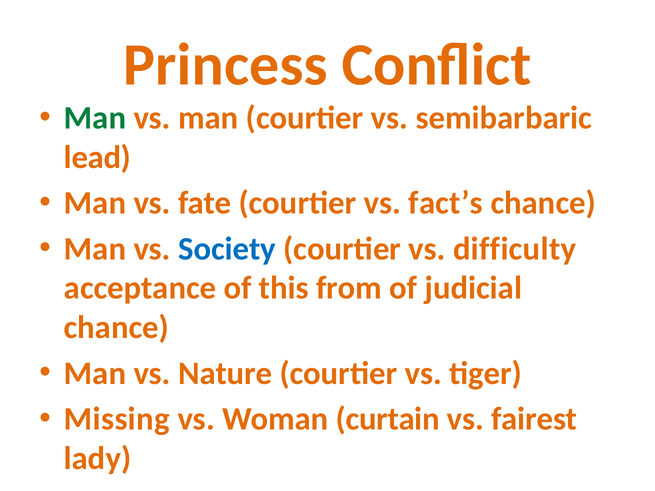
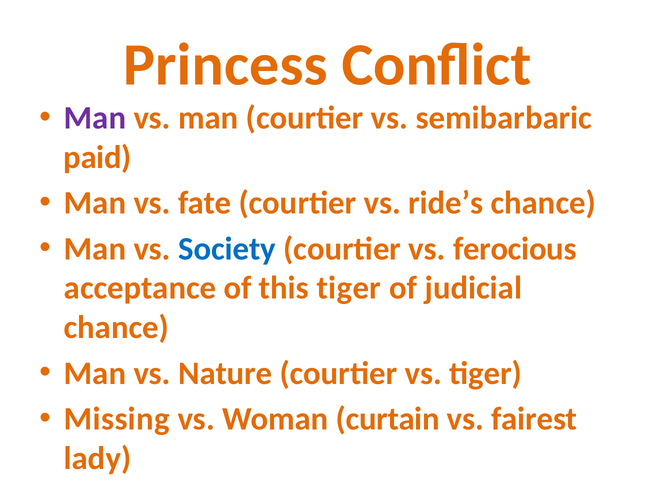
Man colour: green -> purple (95, 118)
lead: lead -> paid (97, 157)
fact’s: fact’s -> ride’s (446, 203)
difficulty: difficulty -> ferocious (515, 249)
this from: from -> tiger (349, 288)
